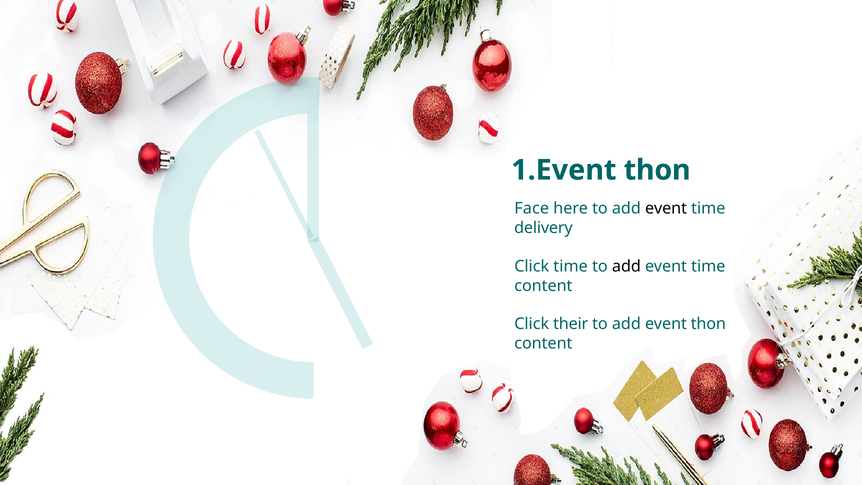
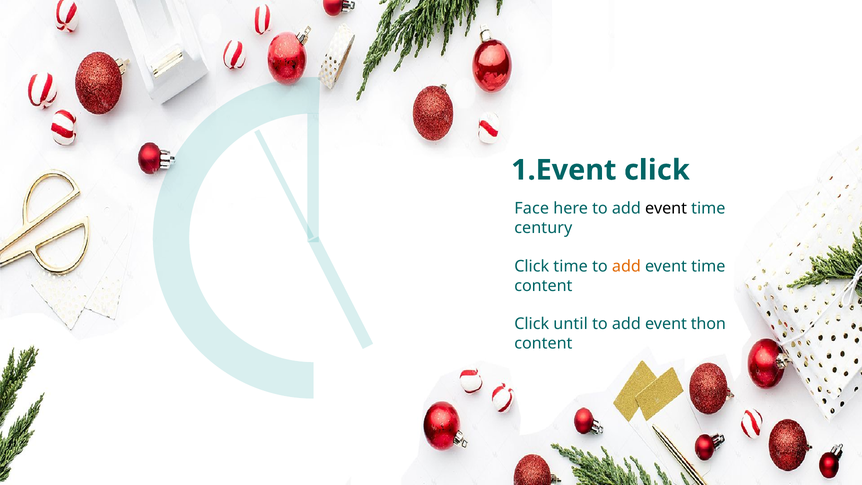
1.Event thon: thon -> click (657, 170)
delivery: delivery -> century (543, 228)
add colour: black -> orange (626, 266)
their: their -> until (571, 324)
